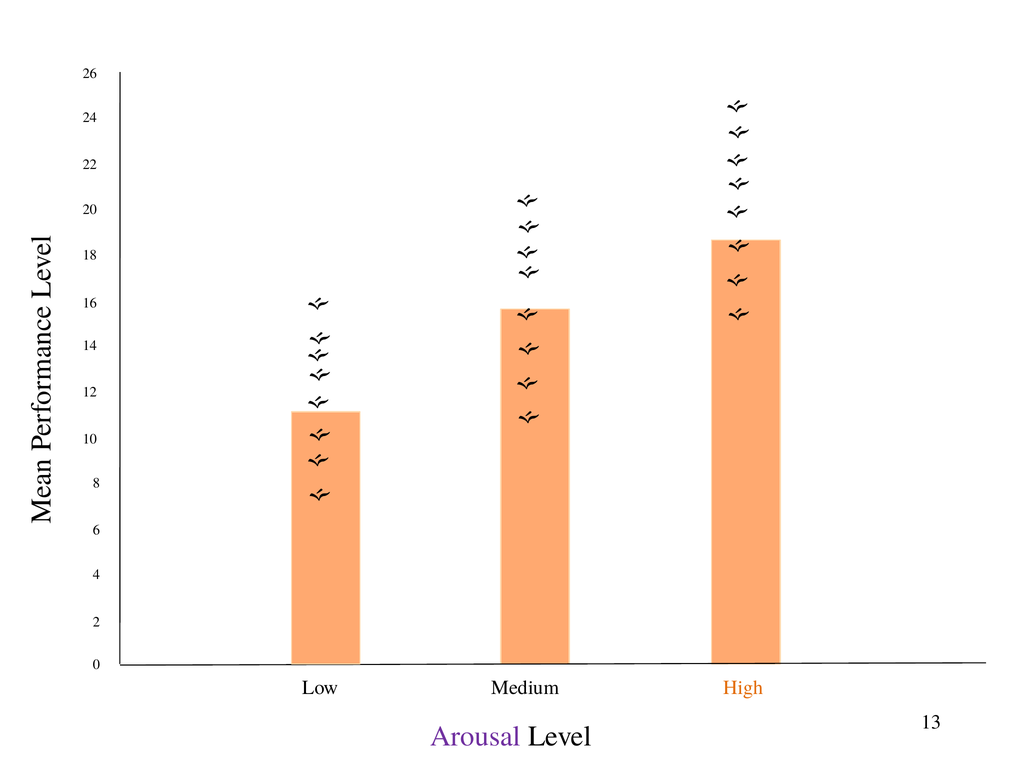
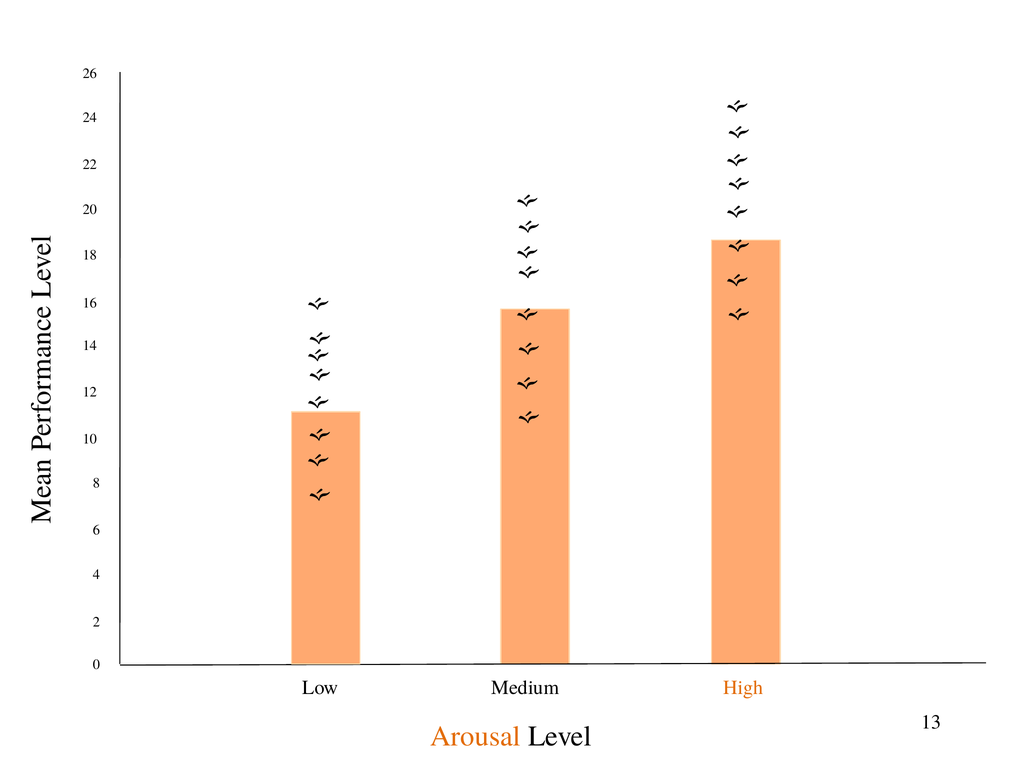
Arousal colour: purple -> orange (476, 736)
